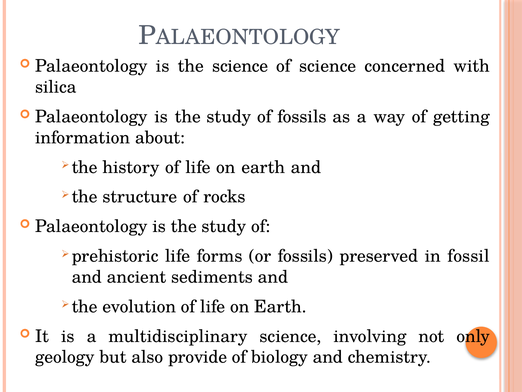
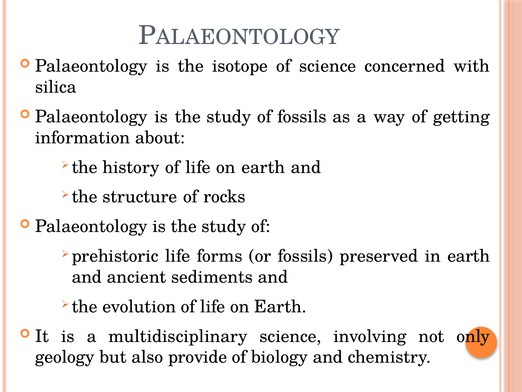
the science: science -> isotope (240, 66)
in fossil: fossil -> earth (469, 256)
